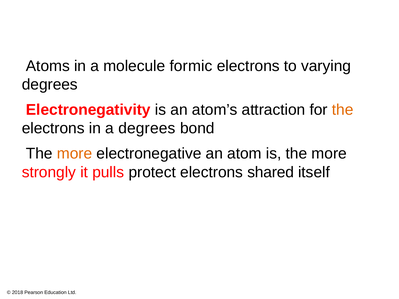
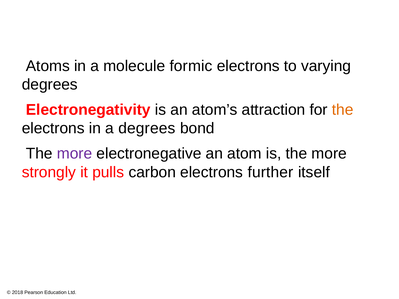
more colour: orange -> purple (75, 154)
protect: protect -> carbon (152, 172)
shared: shared -> further (270, 172)
